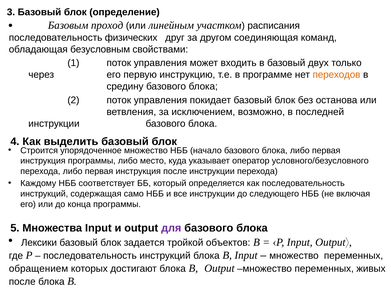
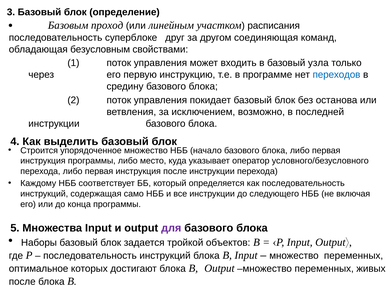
физических: физических -> суперблоке (131, 38)
двух: двух -> узла (318, 63)
переходов colour: orange -> blue (337, 75)
Лексики: Лексики -> Наборы (39, 243)
обращением: обращением -> оптимальное (39, 269)
